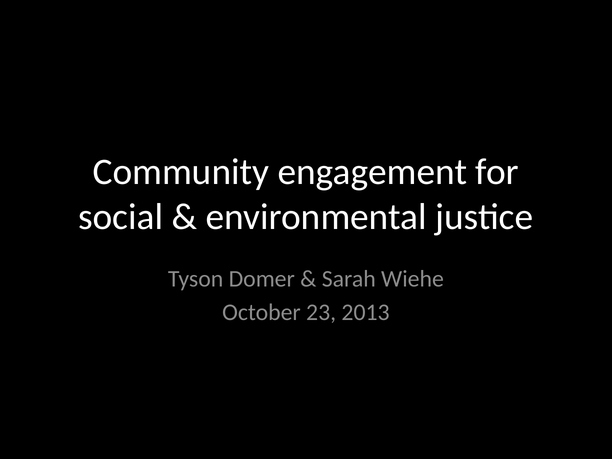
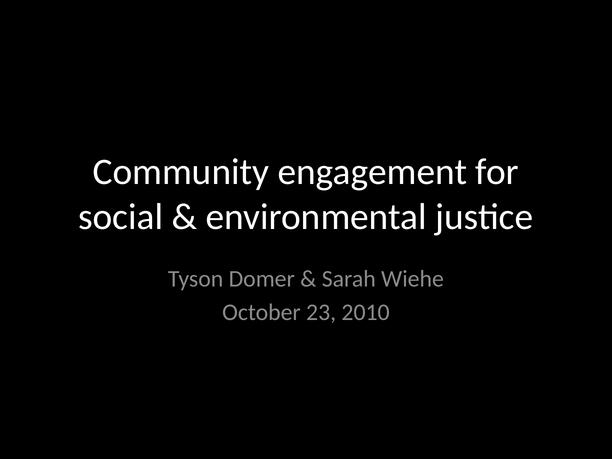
2013: 2013 -> 2010 (366, 312)
